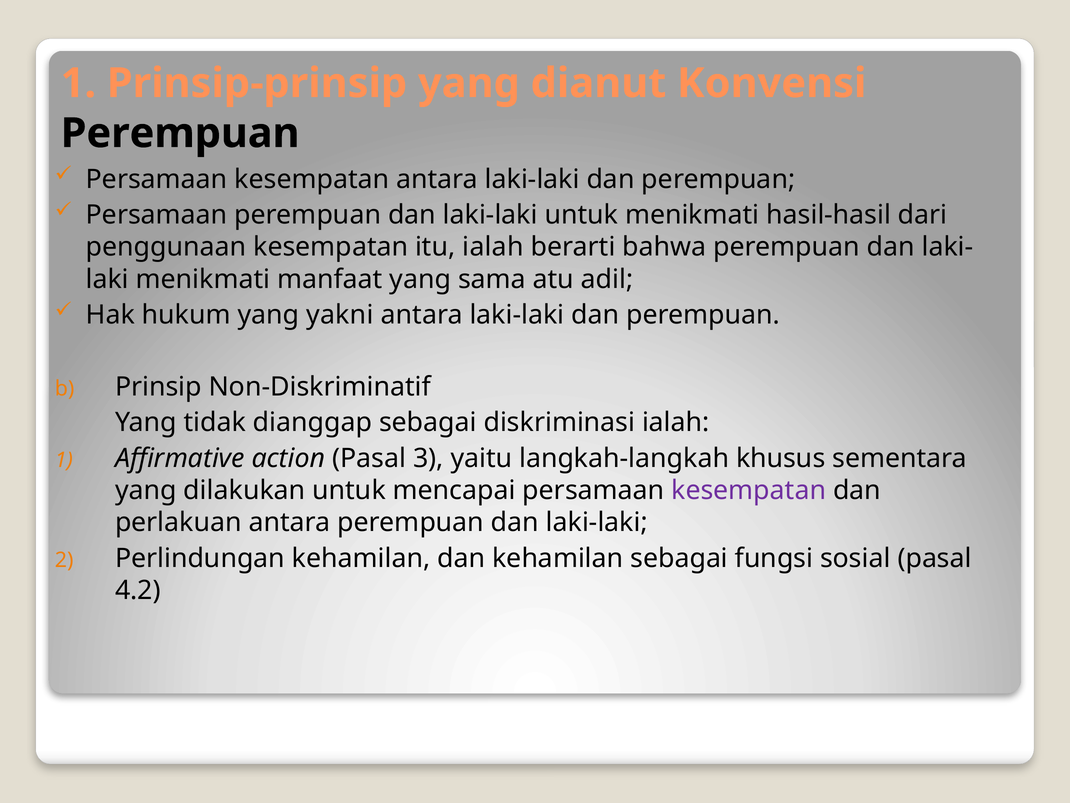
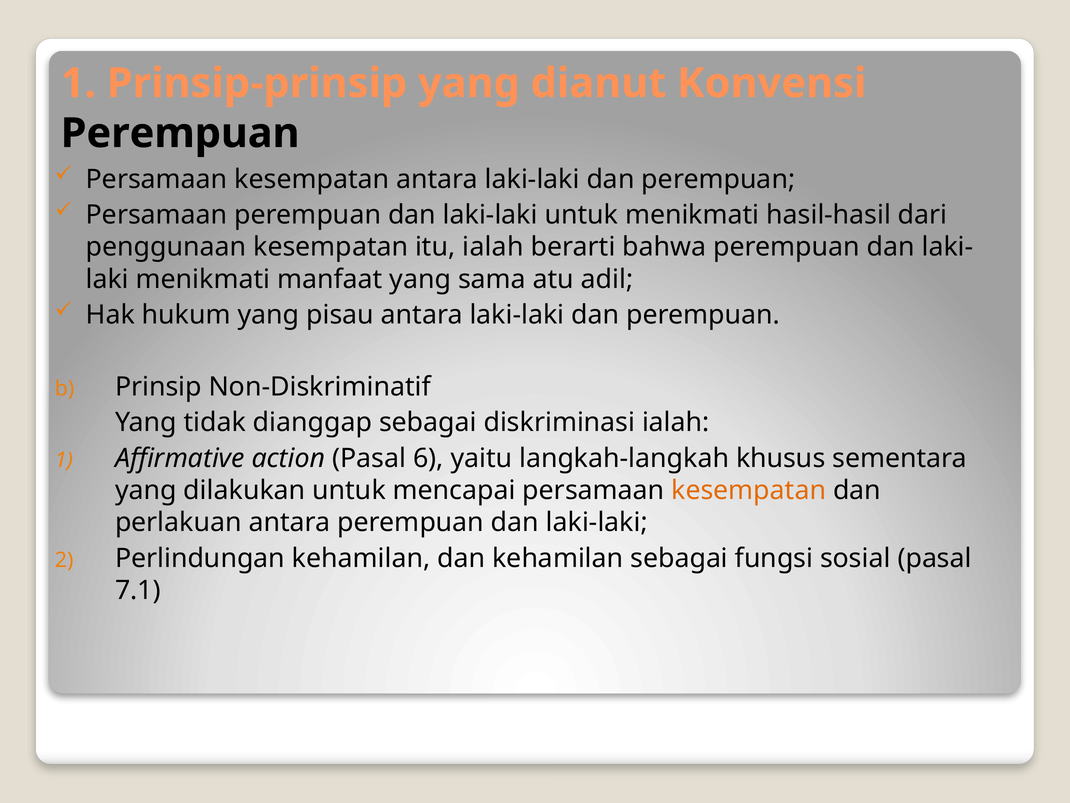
yakni: yakni -> pisau (340, 315)
3: 3 -> 6 (428, 458)
kesempatan colour: purple -> orange (749, 490)
4.2: 4.2 -> 7.1 (138, 590)
